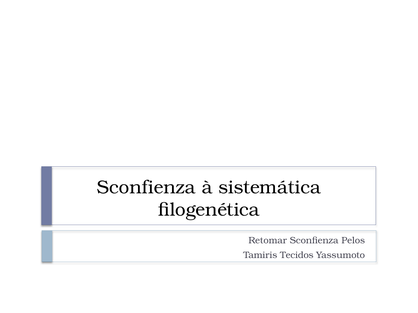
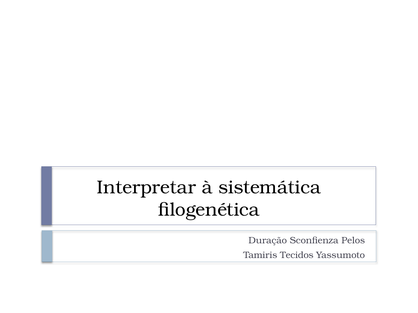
Sconfienza: Sconfienza -> Interpretar (146, 188)
Retomar: Retomar -> Duração (268, 241)
